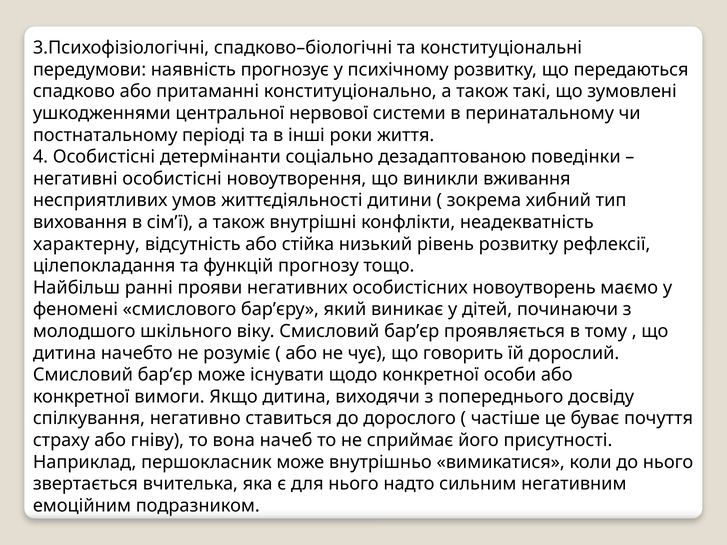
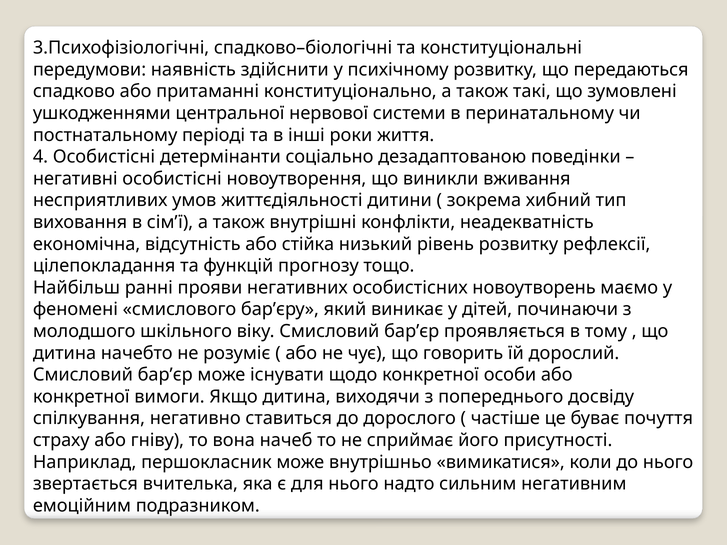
прогнозує: прогнозує -> здійснити (285, 70)
характерну: характерну -> економічна (87, 244)
